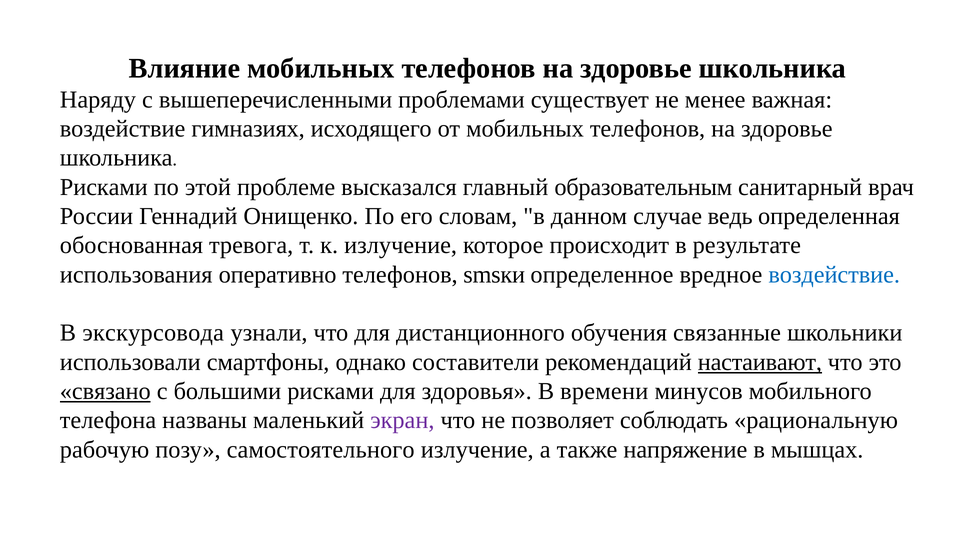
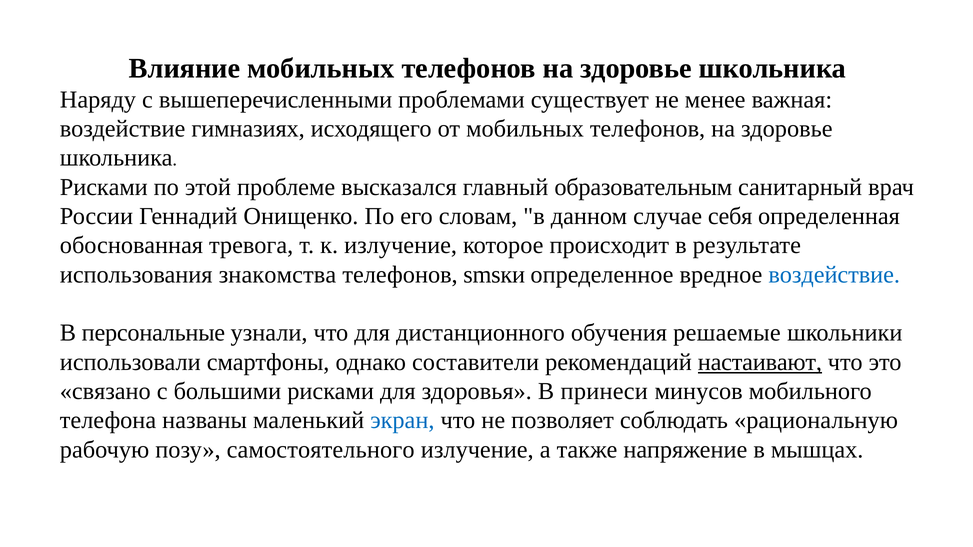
ведь: ведь -> себя (730, 216)
оперативно: оперативно -> знакомства (277, 275)
экскурсовода: экскурсовода -> персональные (153, 333)
связанные: связанные -> решаемые (727, 333)
связано underline: present -> none (105, 391)
времени: времени -> принеси (604, 391)
экран colour: purple -> blue (402, 421)
